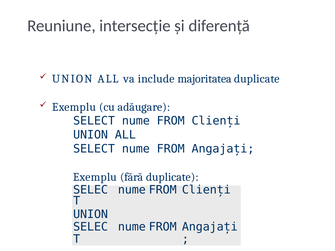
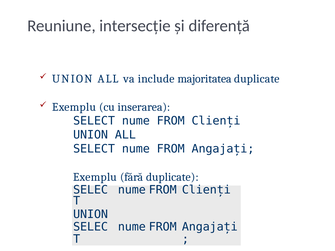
adăugare: adăugare -> inserarea (144, 107)
